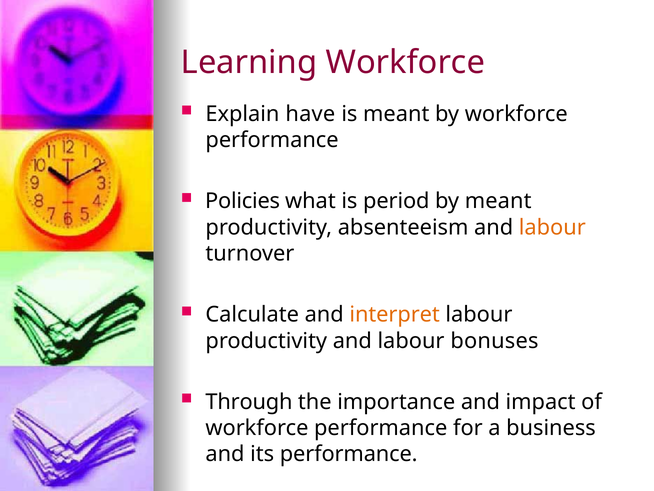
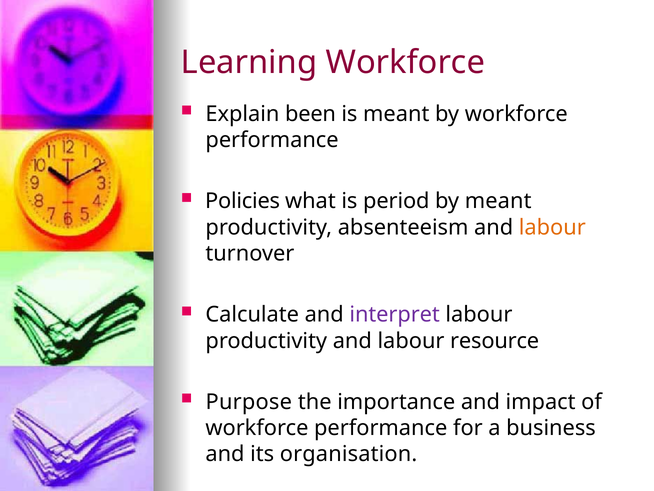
have: have -> been (311, 114)
interpret colour: orange -> purple (395, 314)
bonuses: bonuses -> resource (495, 340)
Through: Through -> Purpose (249, 401)
its performance: performance -> organisation (349, 454)
